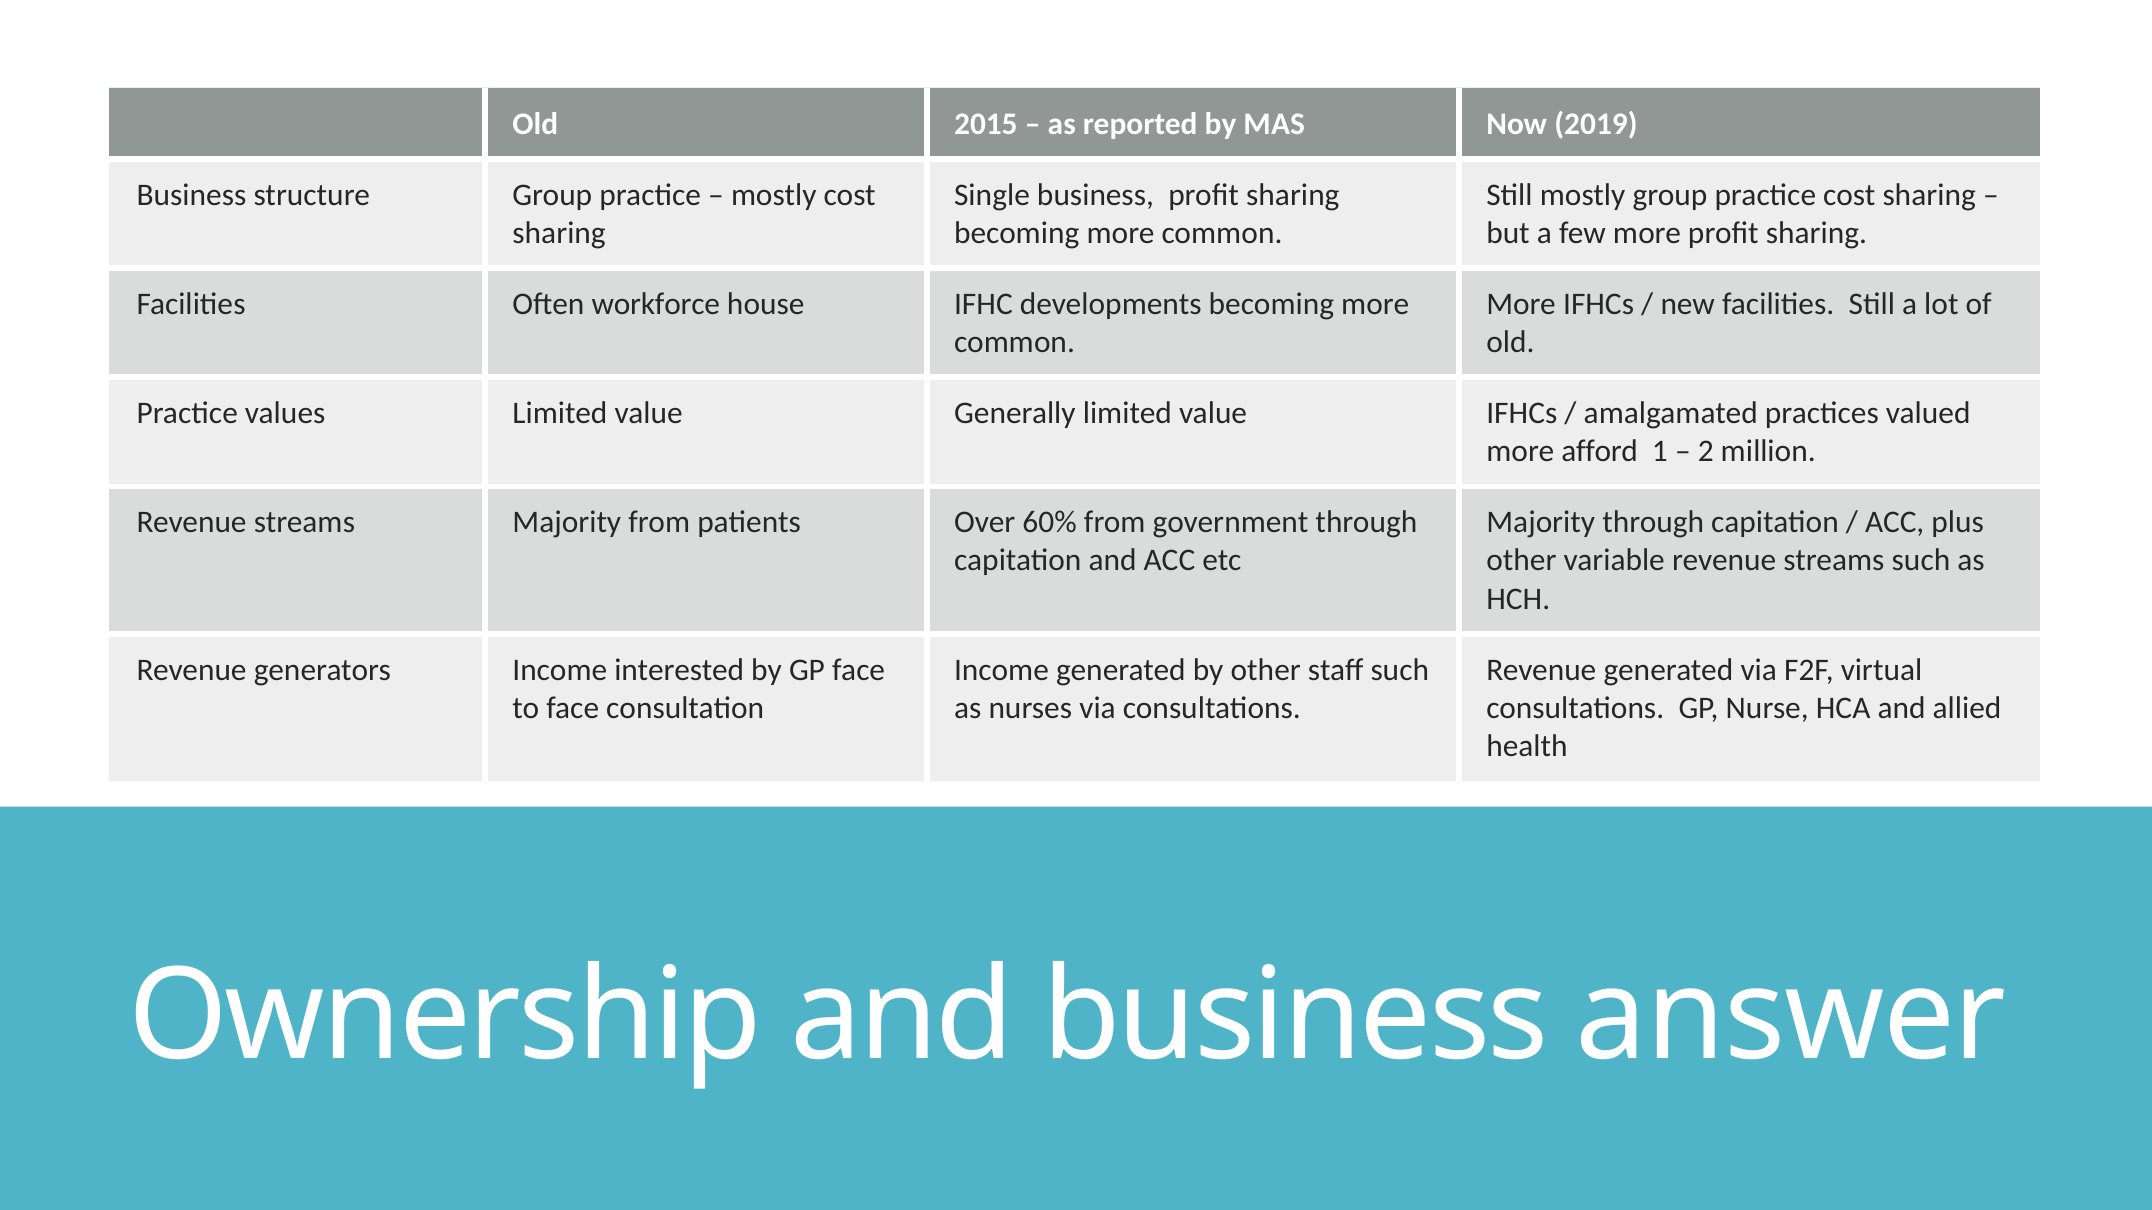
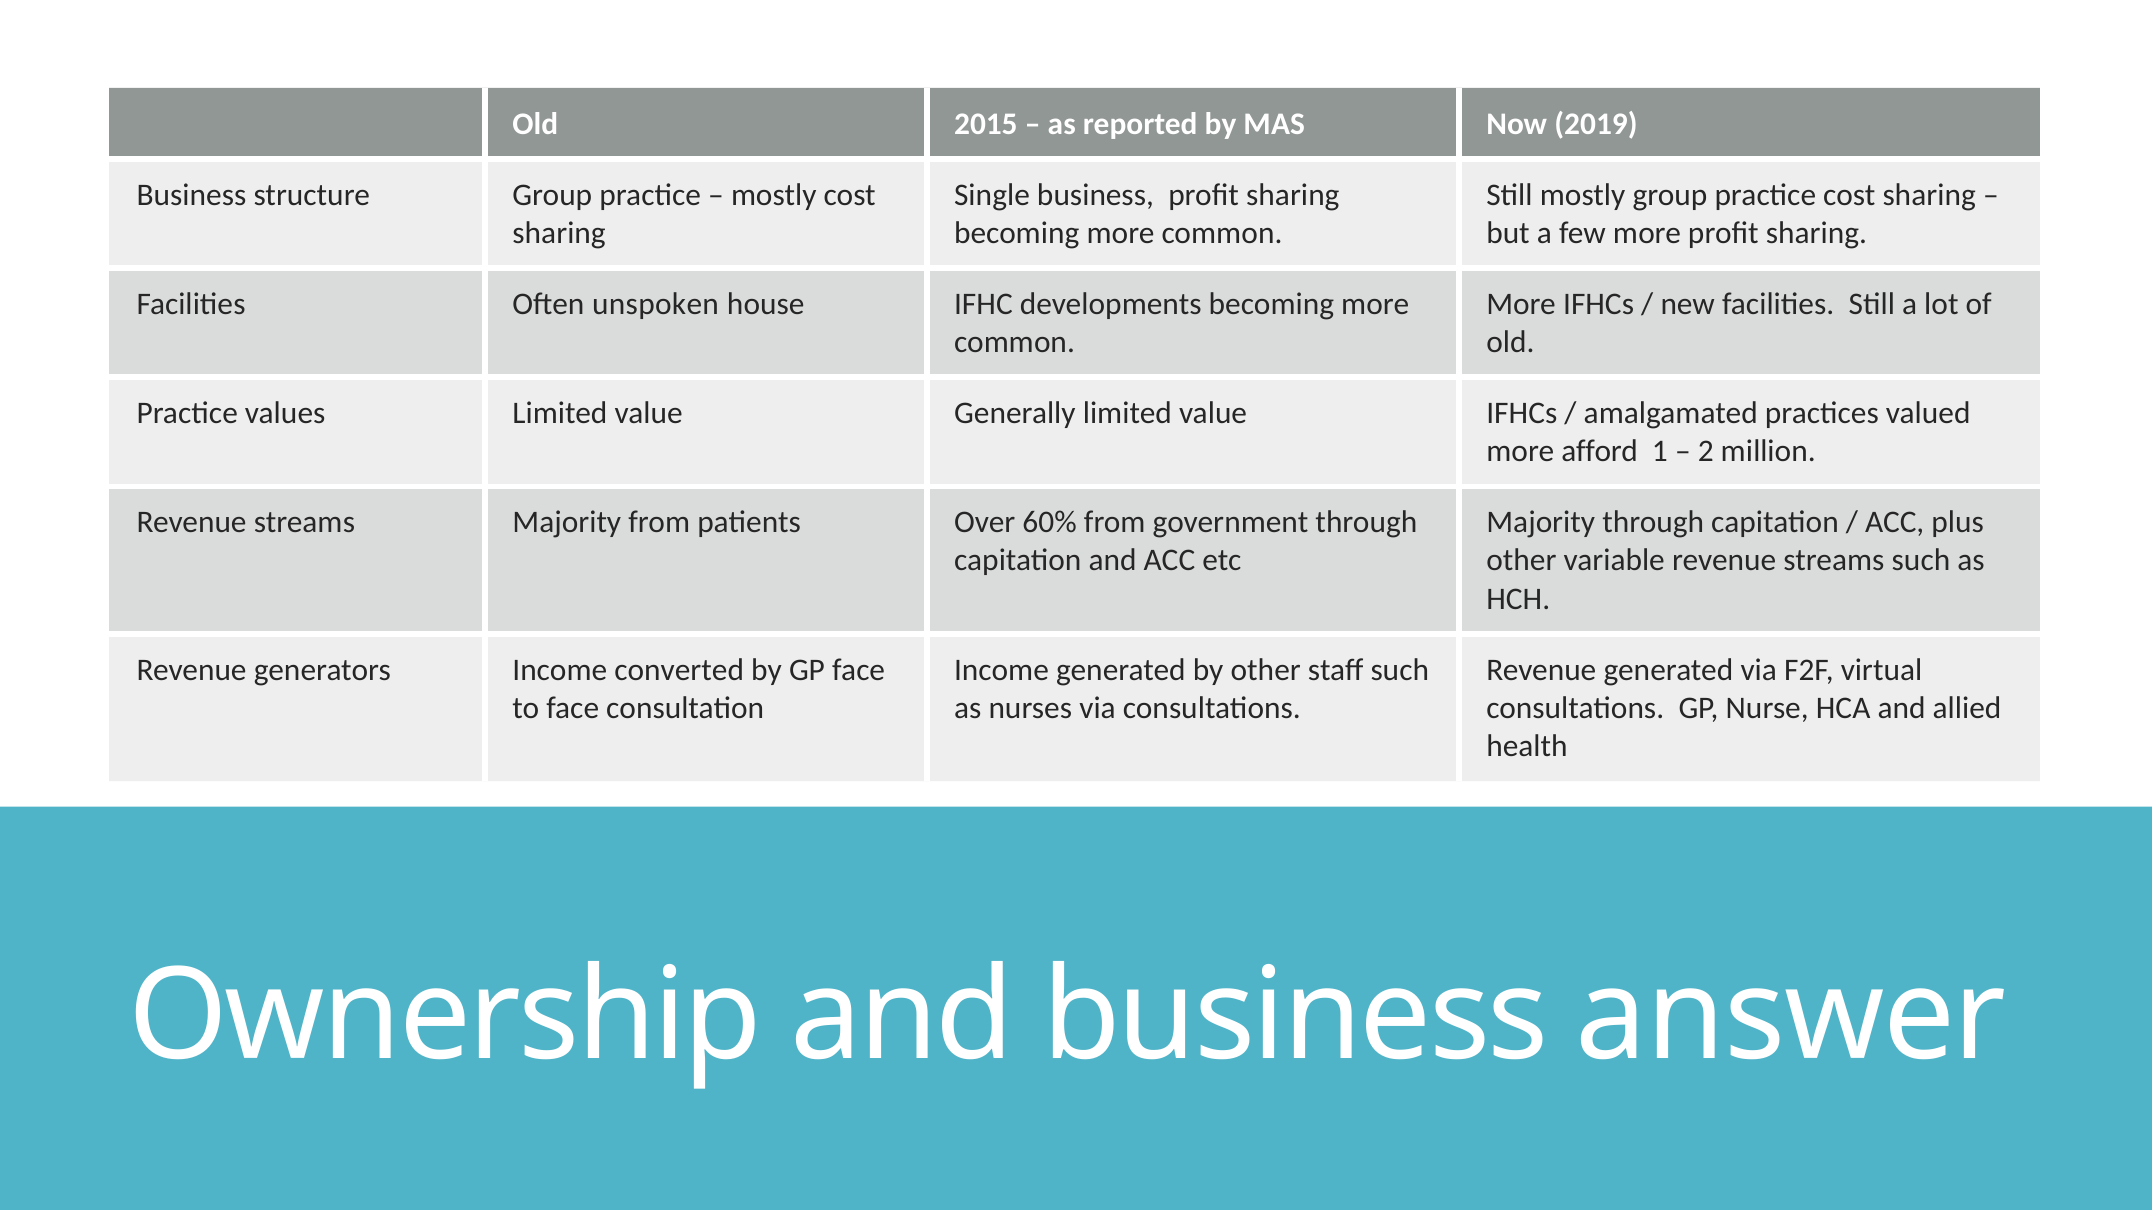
workforce: workforce -> unspoken (656, 304)
interested: interested -> converted (679, 670)
